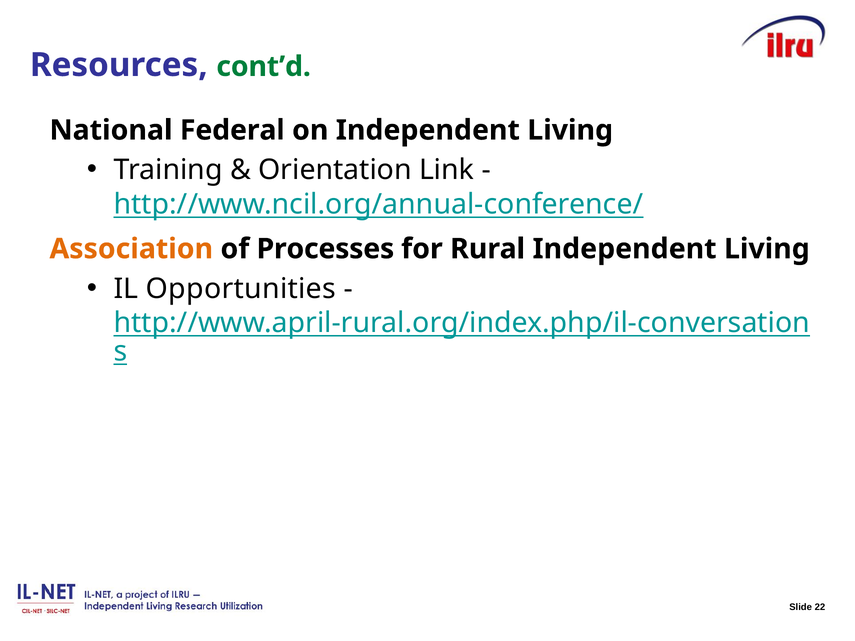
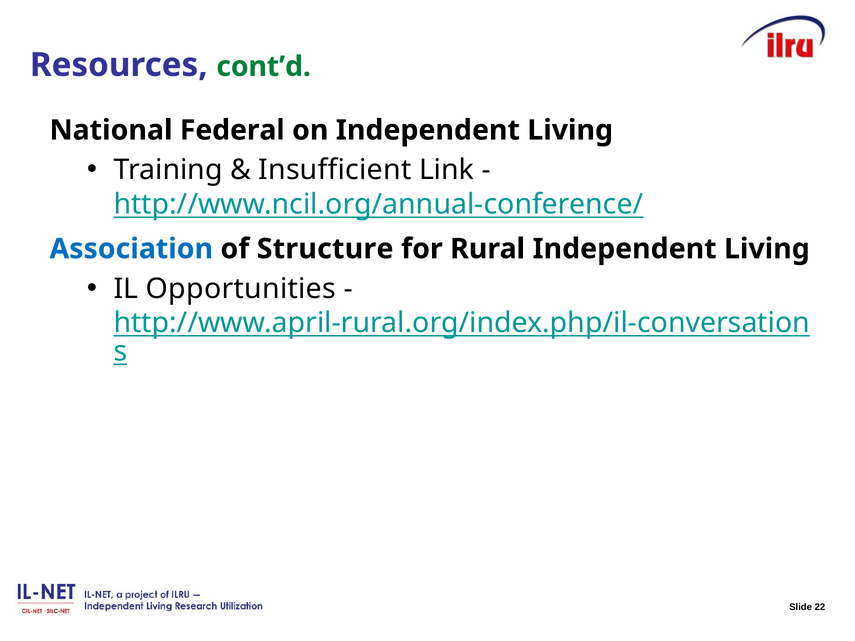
Orientation: Orientation -> Insufficient (335, 170)
Association colour: orange -> blue (131, 249)
Processes: Processes -> Structure (325, 249)
